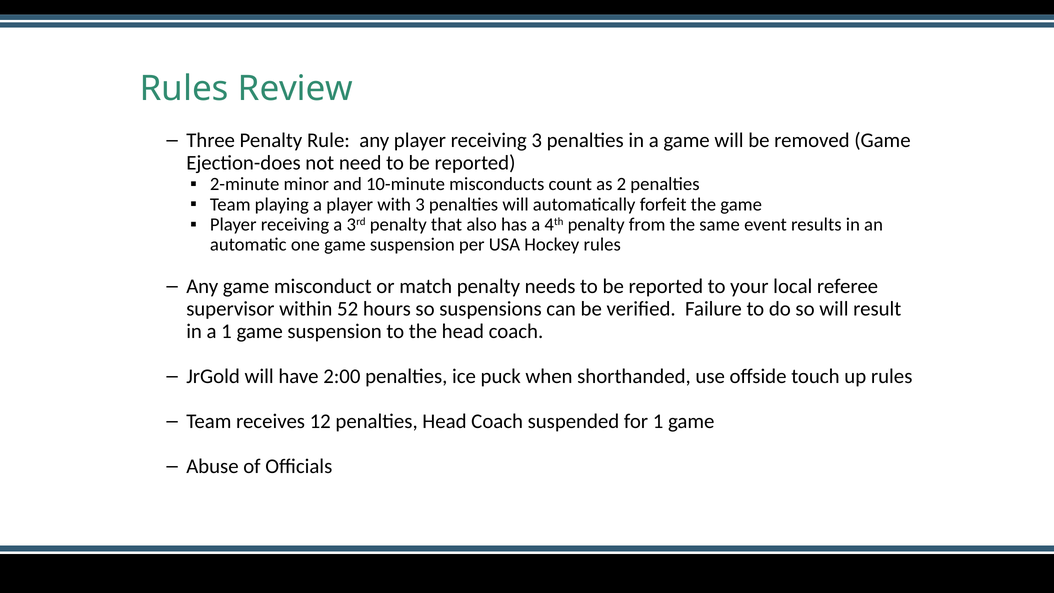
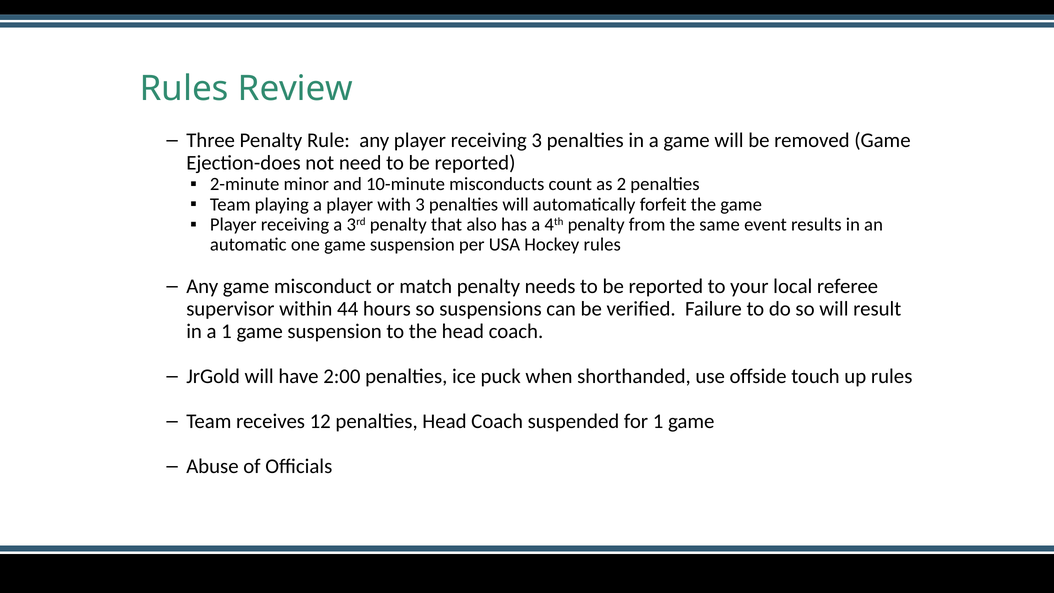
52: 52 -> 44 (348, 309)
